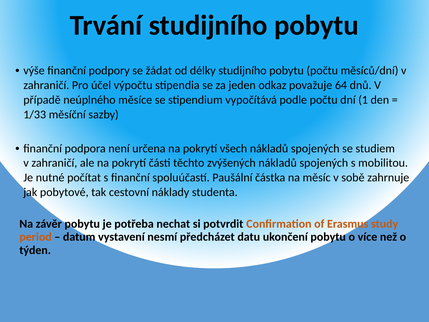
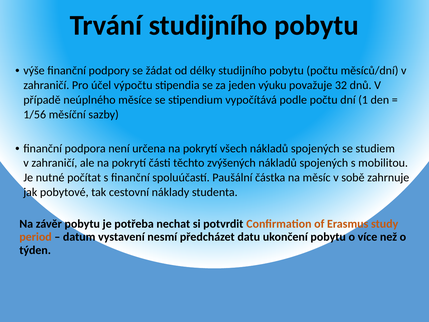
odkaz: odkaz -> výuku (272, 85)
64: 64 -> 32 (341, 85)
1/33: 1/33 -> 1/56 (35, 114)
